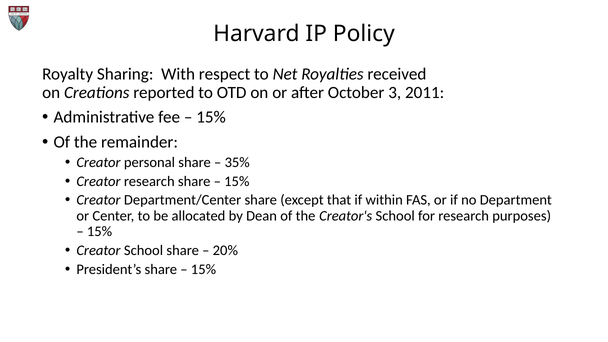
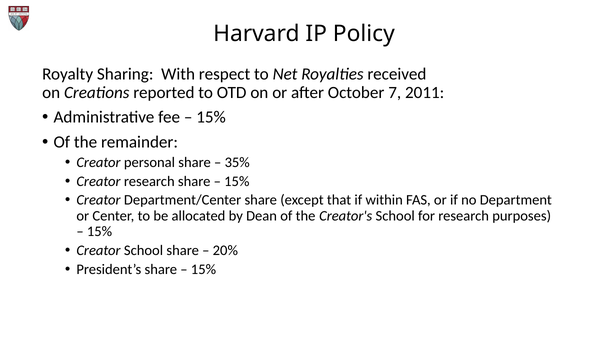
3: 3 -> 7 (395, 92)
